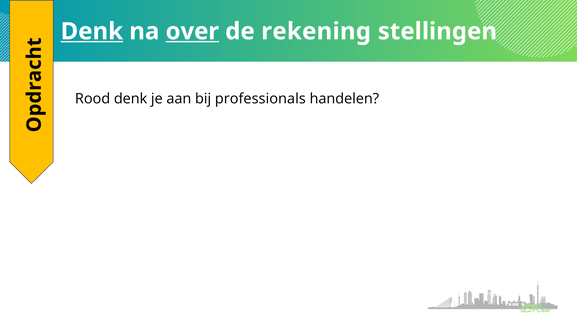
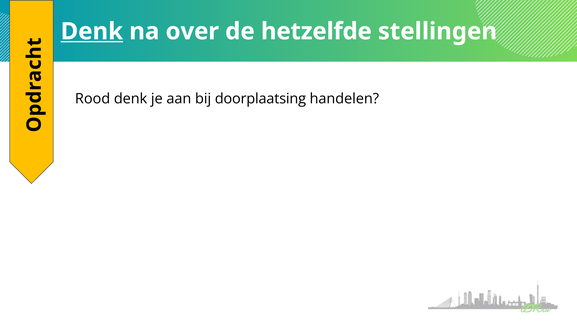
over underline: present -> none (192, 31)
rekening: rekening -> hetzelfde (316, 31)
professionals: professionals -> doorplaatsing (260, 99)
